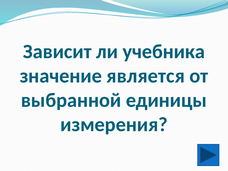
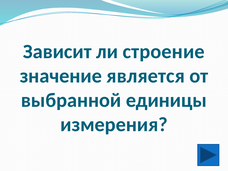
учебника: учебника -> строение (164, 52)
